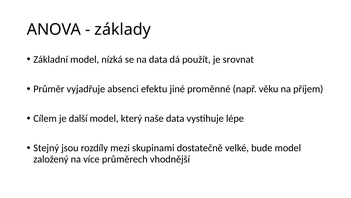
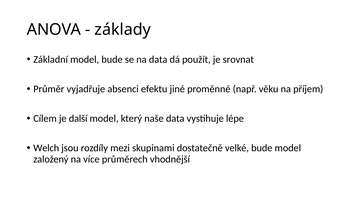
model nízká: nízká -> bude (112, 59)
Stejný: Stejný -> Welch (46, 148)
